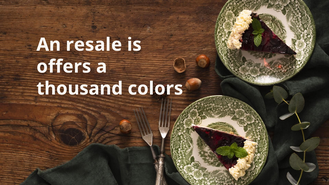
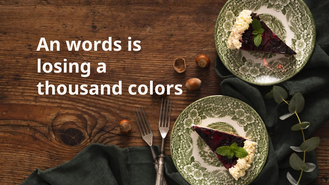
resale: resale -> words (94, 45)
offers: offers -> losing (64, 67)
